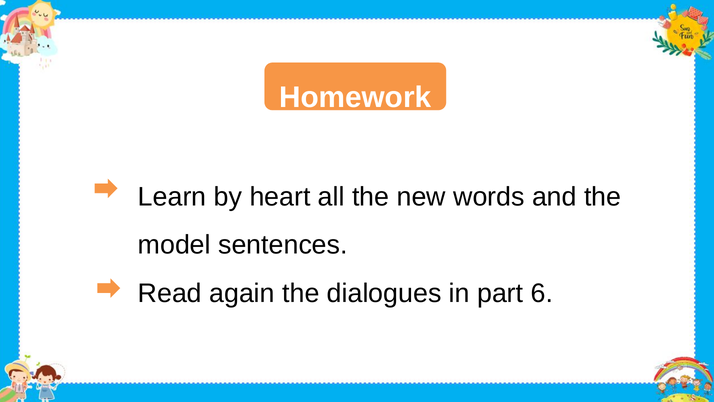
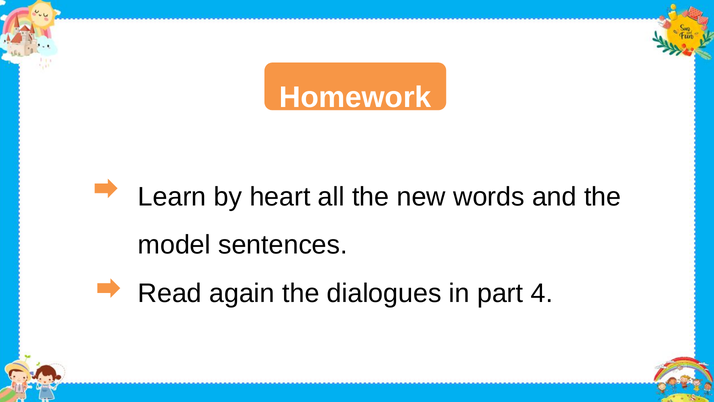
6: 6 -> 4 (542, 293)
